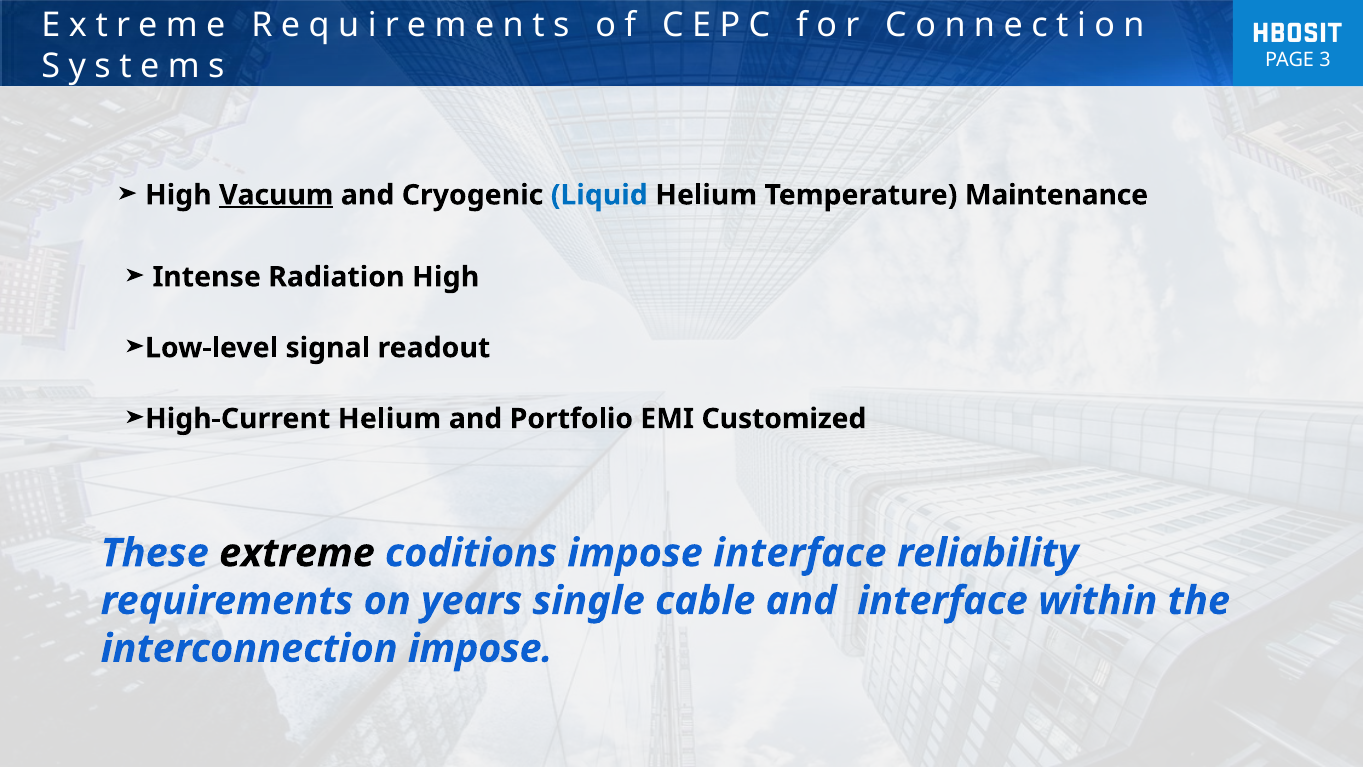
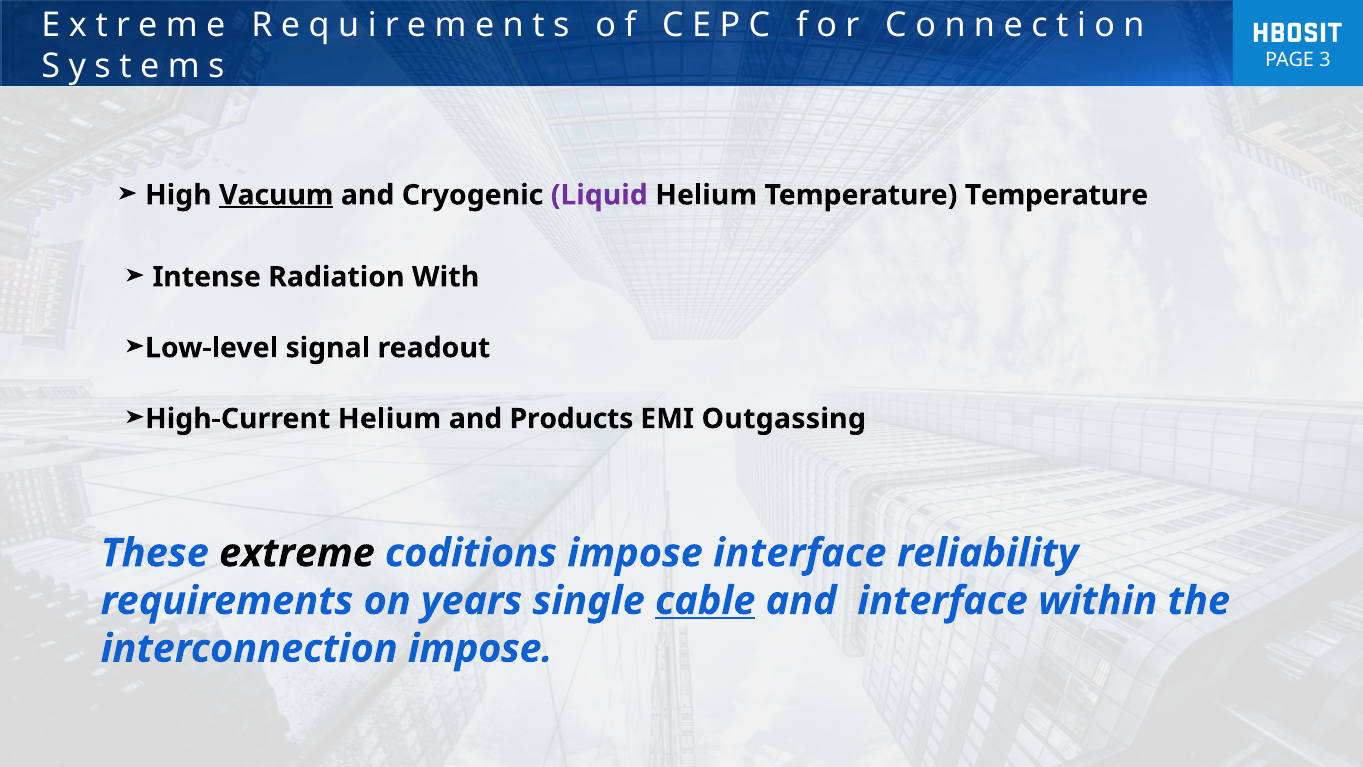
Liquid colour: blue -> purple (599, 195)
Temperature Maintenance: Maintenance -> Temperature (1056, 195)
Radiation High: High -> With (446, 277)
Portfolio: Portfolio -> Products (571, 419)
Customized: Customized -> Outgassing (784, 419)
cable underline: none -> present (705, 601)
